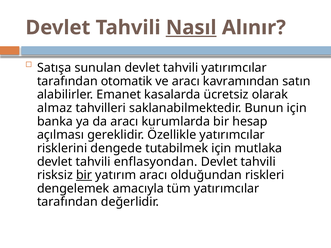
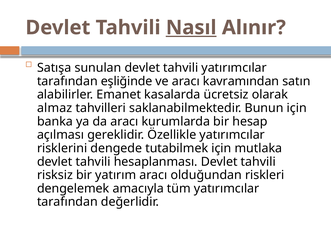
otomatik: otomatik -> eşliğinde (127, 81)
enflasyondan: enflasyondan -> hesaplanması (156, 162)
bir underline: present -> none (84, 175)
